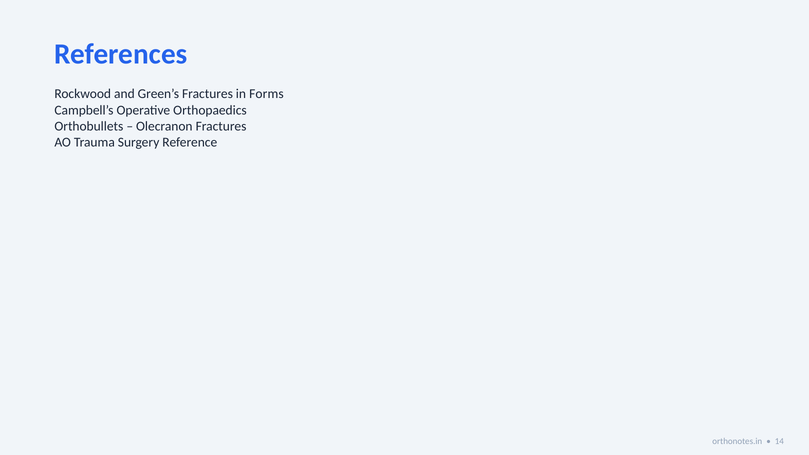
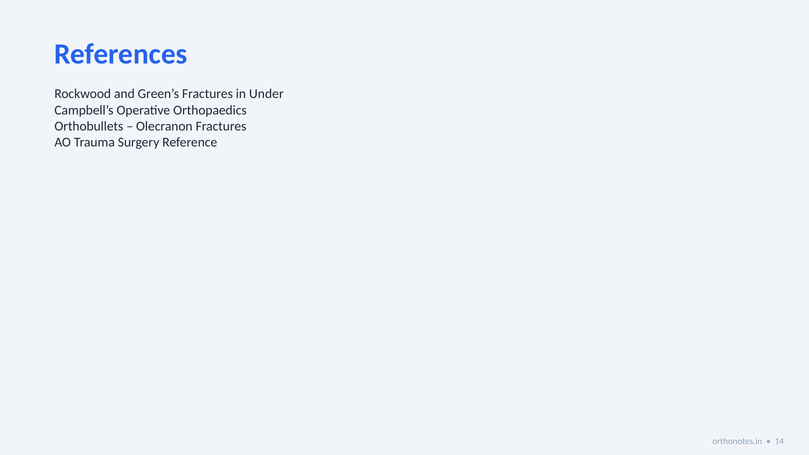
Forms: Forms -> Under (266, 94)
